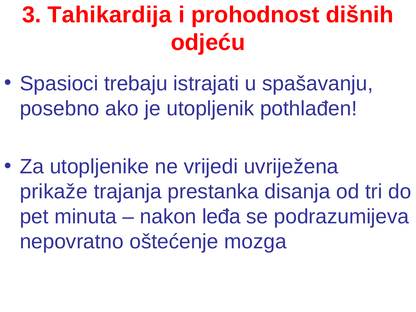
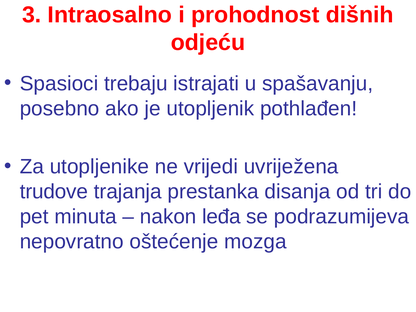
Tahikardija: Tahikardija -> Intraosalno (110, 15)
prikaže: prikaže -> trudove (54, 192)
